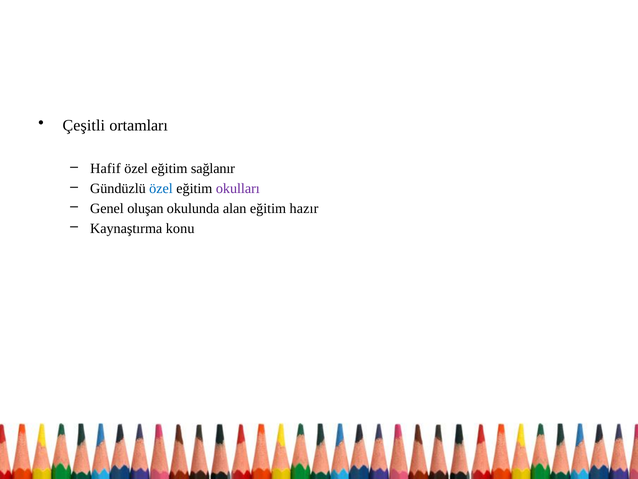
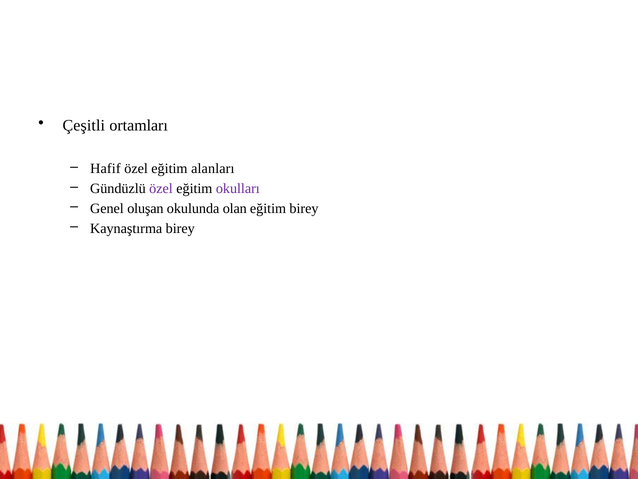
sağlanır: sağlanır -> alanları (213, 169)
özel colour: blue -> purple (161, 188)
alan: alan -> olan (235, 208)
eğitim hazır: hazır -> birey (304, 208)
Kaynaştırma konu: konu -> birey (180, 228)
